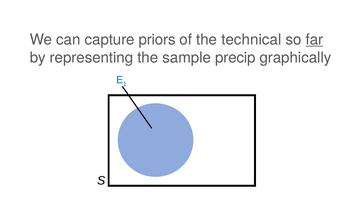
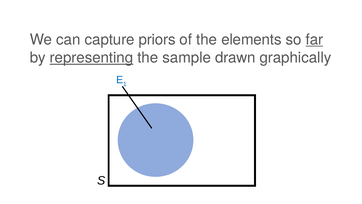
technical: technical -> elements (251, 40)
representing underline: none -> present (91, 58)
precip: precip -> drawn (235, 58)
